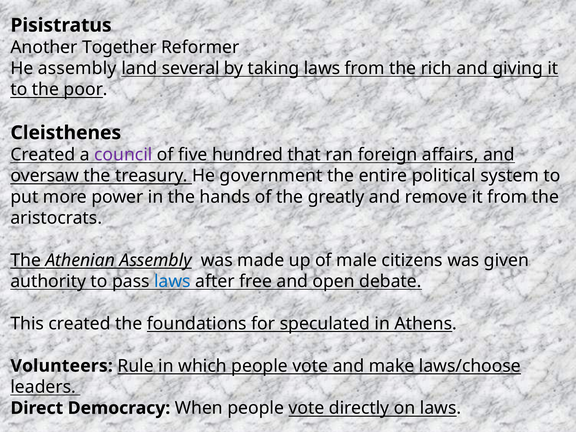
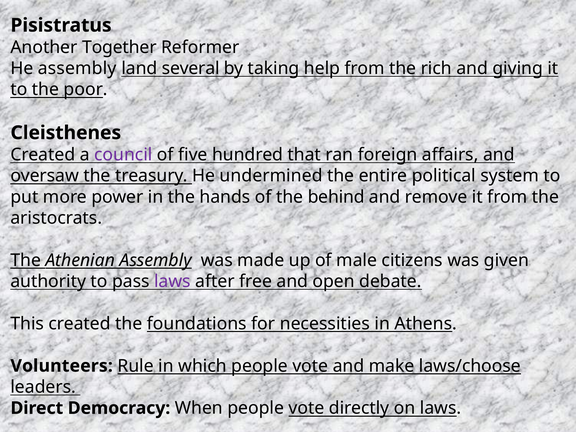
taking laws: laws -> help (322, 68)
government: government -> undermined (271, 176)
greatly: greatly -> behind (336, 197)
laws colour: blue -> purple (172, 281)
speculated: speculated -> necessities (325, 324)
